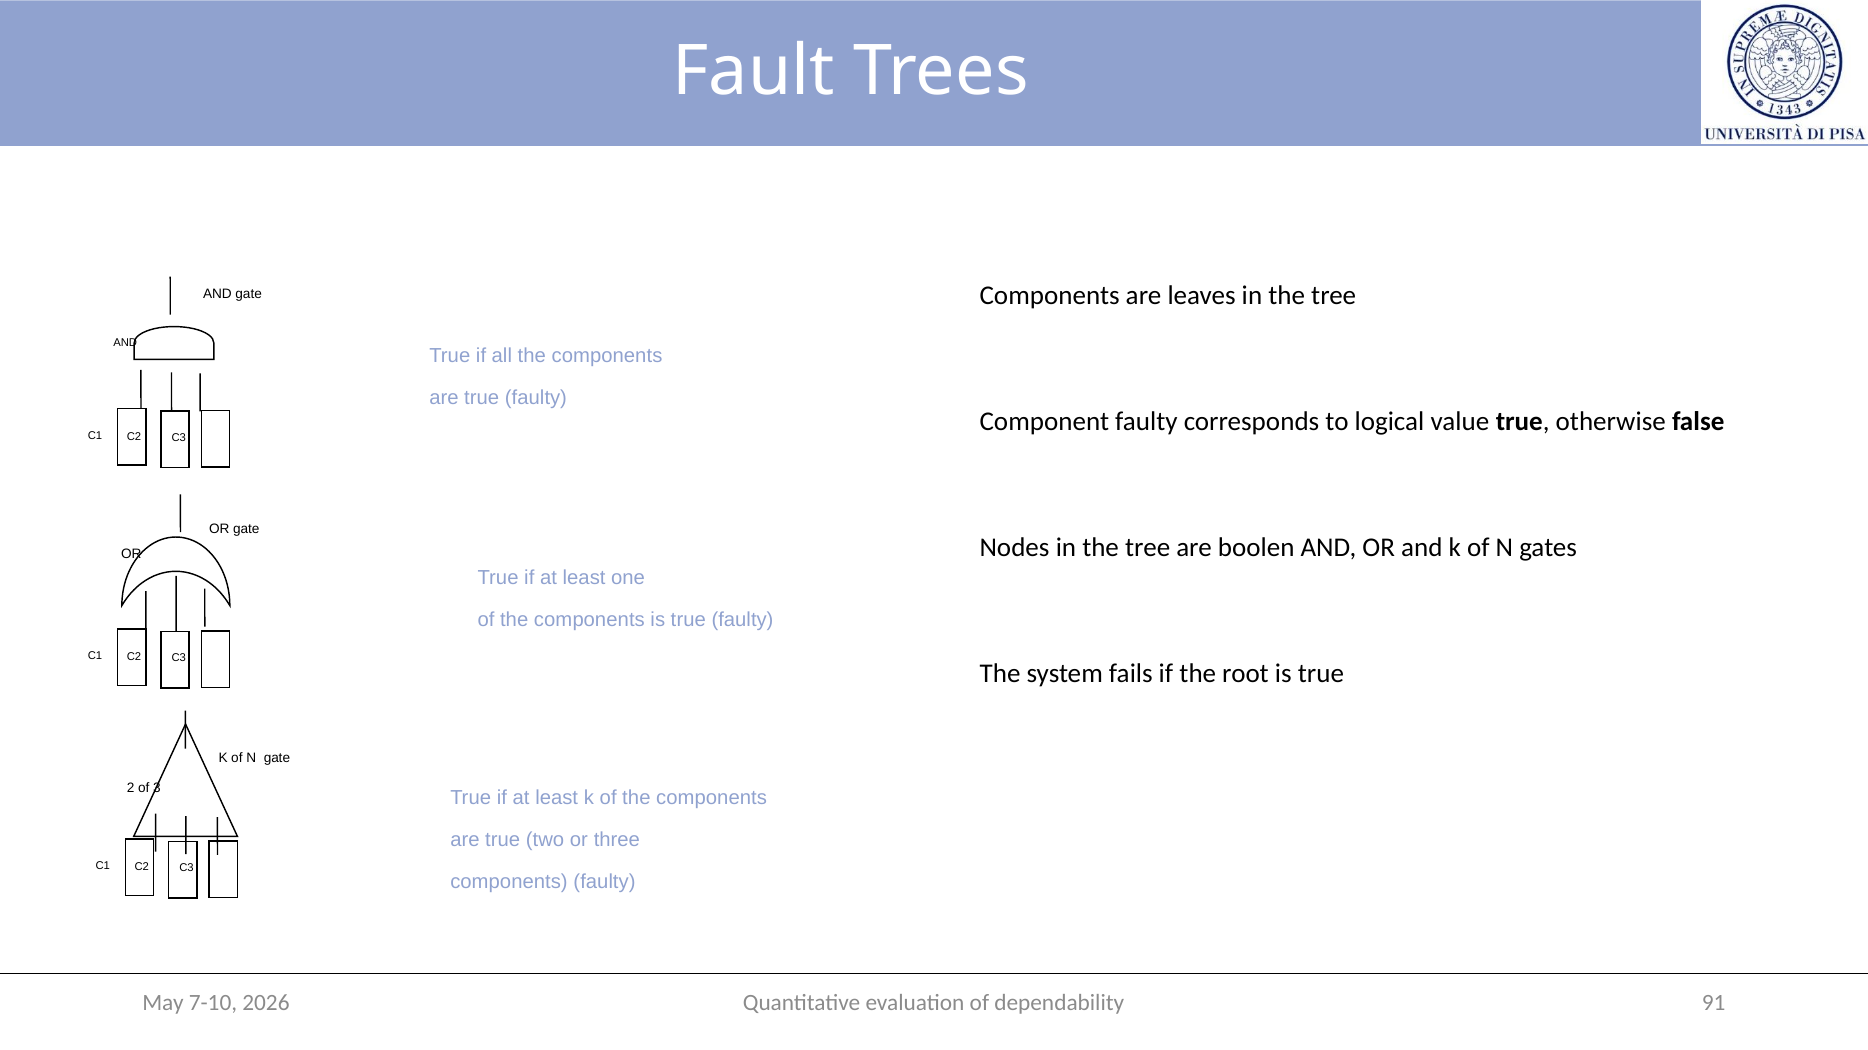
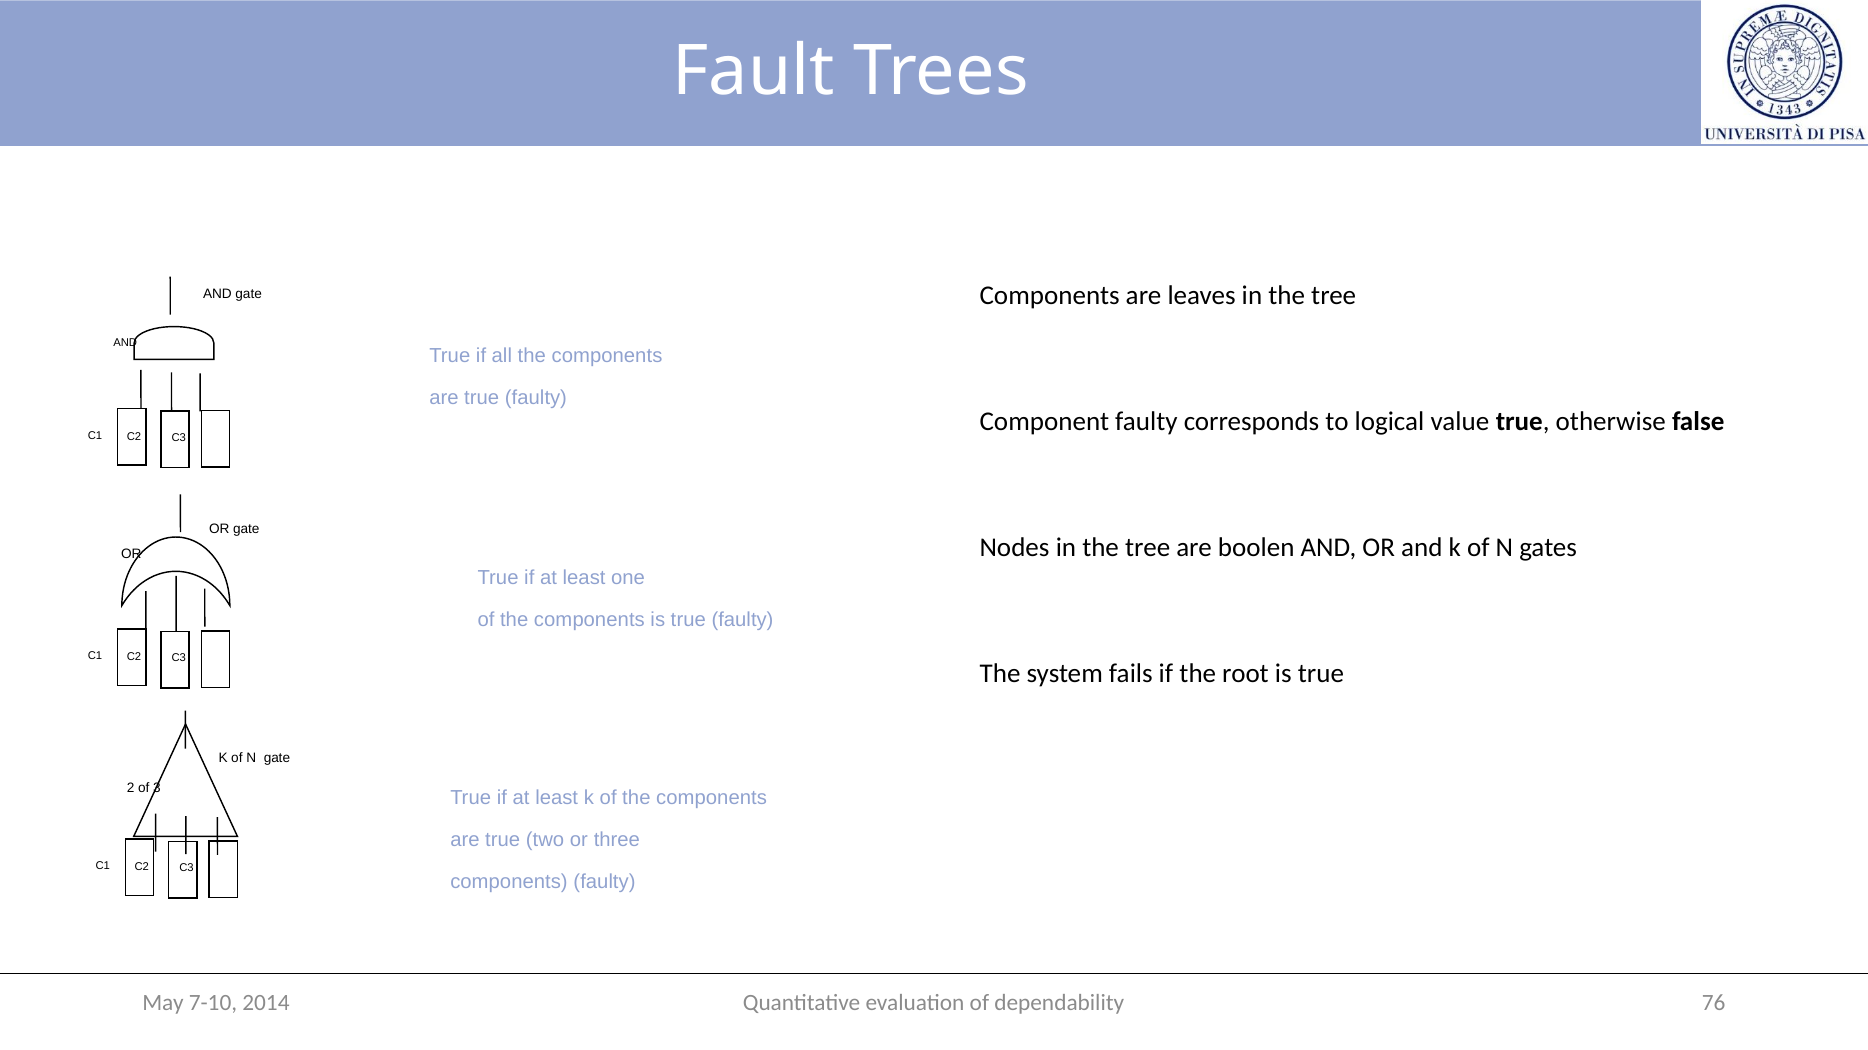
91: 91 -> 76 (1714, 1003)
2026: 2026 -> 2014 (266, 1003)
